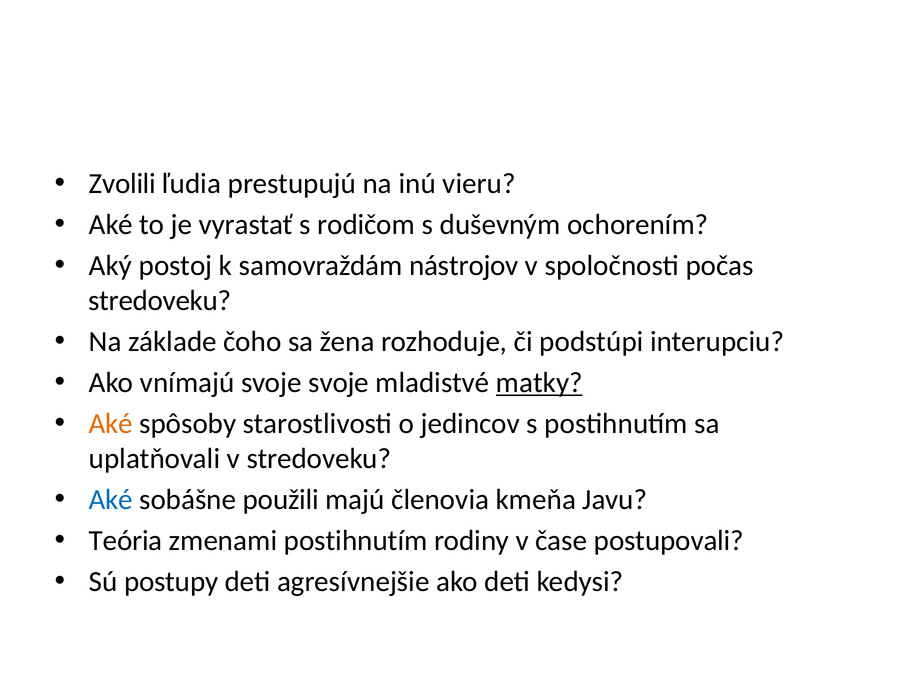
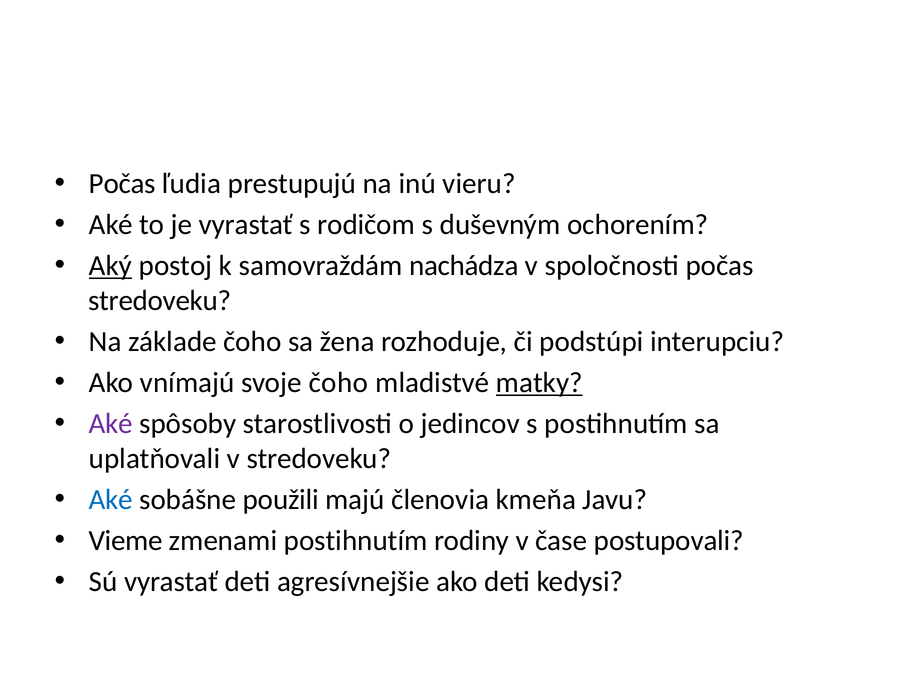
Zvolili: Zvolili -> Počas (122, 184)
Aký underline: none -> present (111, 266)
nástrojov: nástrojov -> nachádza (464, 266)
svoje svoje: svoje -> čoho (338, 383)
Aké colour: orange -> purple (111, 424)
Teória: Teória -> Vieme (126, 541)
Sú postupy: postupy -> vyrastať (171, 582)
